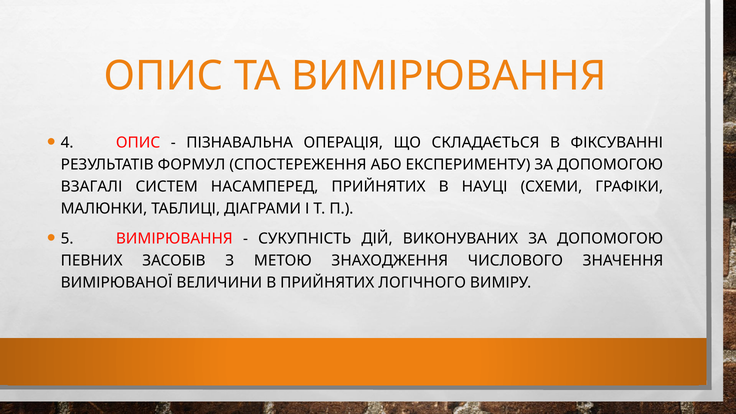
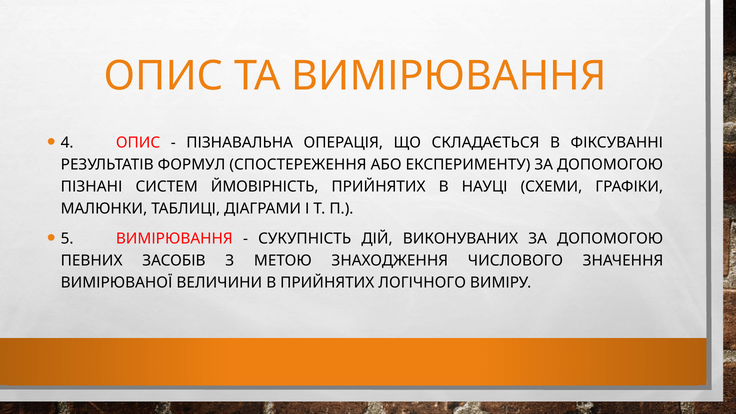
ВЗАГАЛІ: ВЗАГАЛІ -> ПІЗНАНІ (92, 187)
НАСАМПЕРЕД: НАСАМПЕРЕД -> ЙМОВІРНІСТЬ (265, 187)
